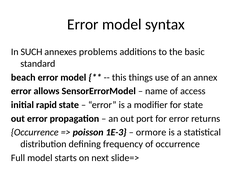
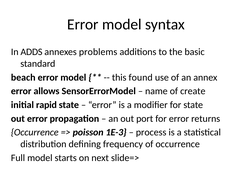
SUCH: SUCH -> ADDS (31, 52)
things: things -> found (141, 77)
access: access -> create (193, 91)
ormore: ormore -> process (151, 132)
